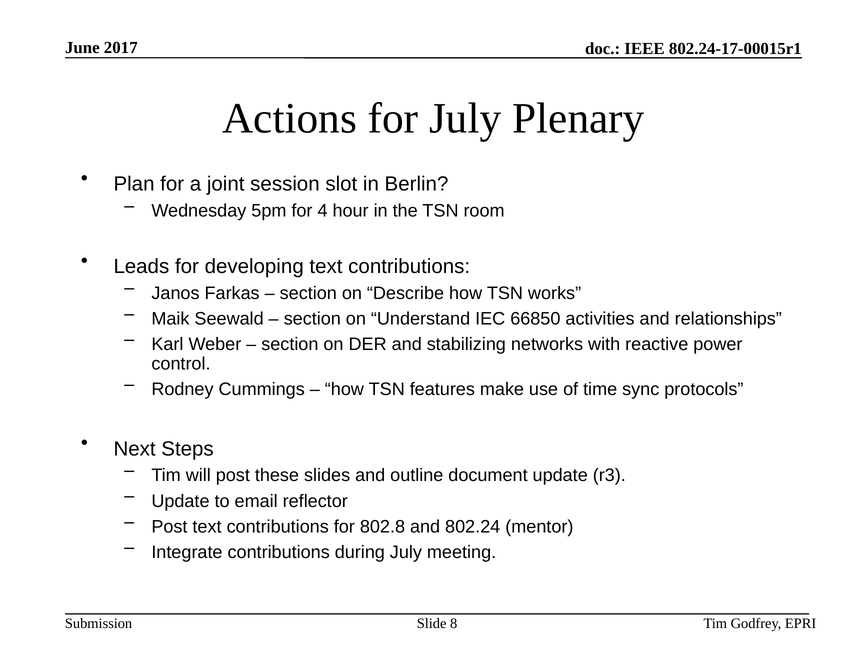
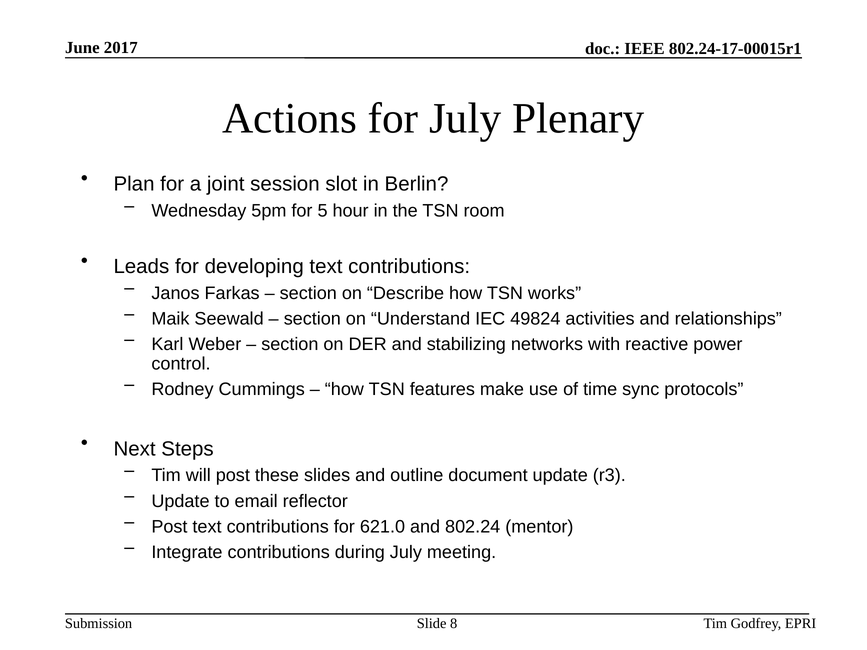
4: 4 -> 5 (323, 211)
66850: 66850 -> 49824 (535, 319)
802.8: 802.8 -> 621.0 (382, 527)
